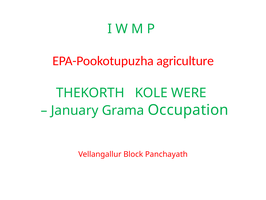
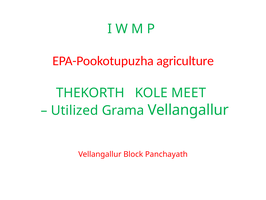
WERE: WERE -> MEET (189, 93)
January: January -> Utilized (75, 110)
Grama Occupation: Occupation -> Vellangallur (188, 110)
